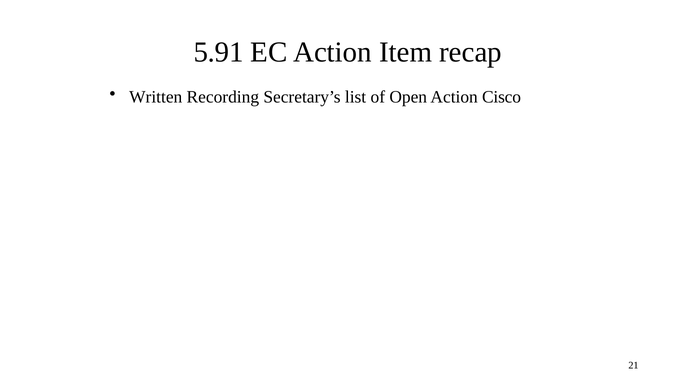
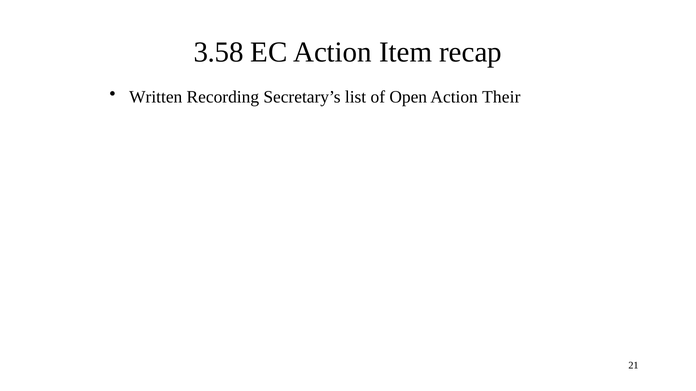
5.91: 5.91 -> 3.58 (219, 52)
Cisco: Cisco -> Their (501, 97)
